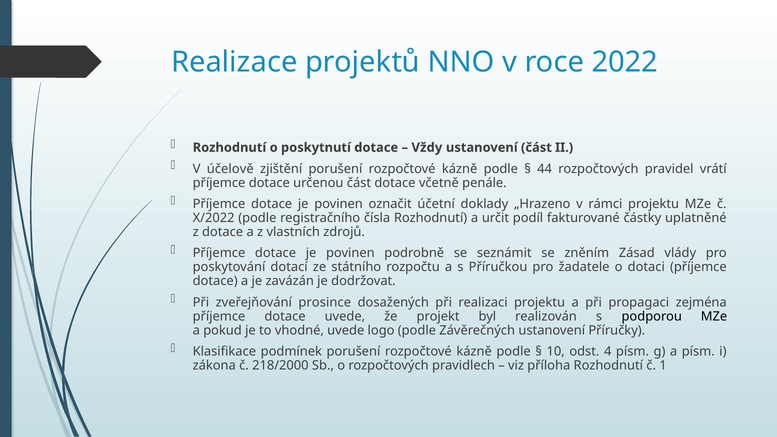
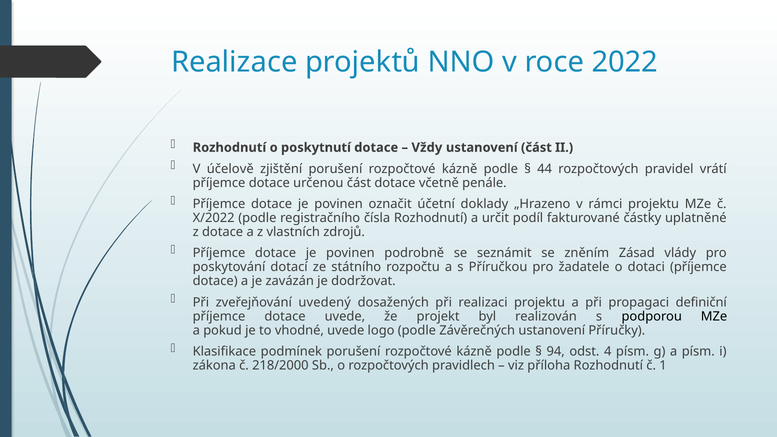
prosince: prosince -> uvedený (325, 302)
zejména: zejména -> definiční (701, 302)
10: 10 -> 94 (556, 352)
